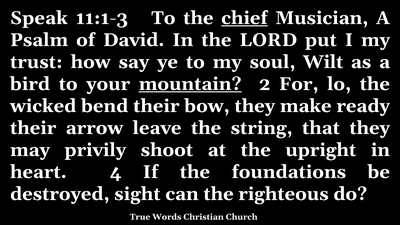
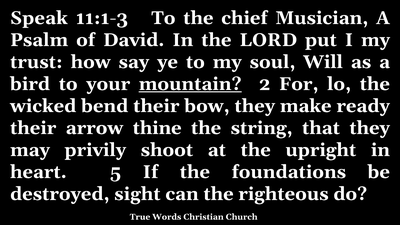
chief underline: present -> none (244, 18)
Wilt: Wilt -> Will (323, 62)
leave: leave -> thine (157, 128)
4: 4 -> 5 (115, 172)
